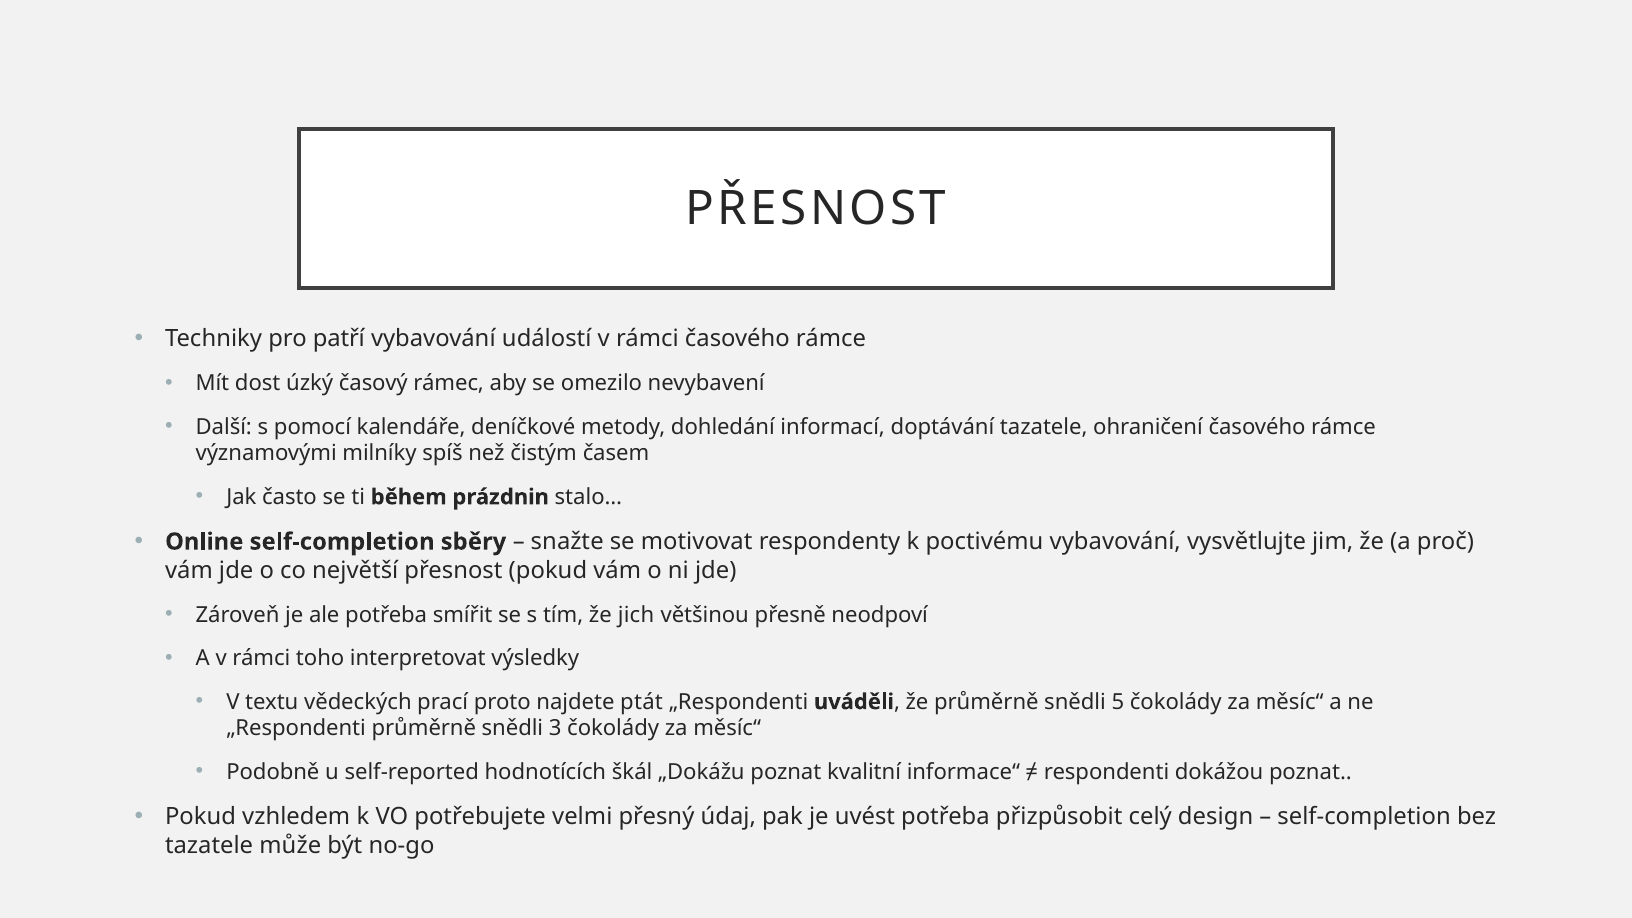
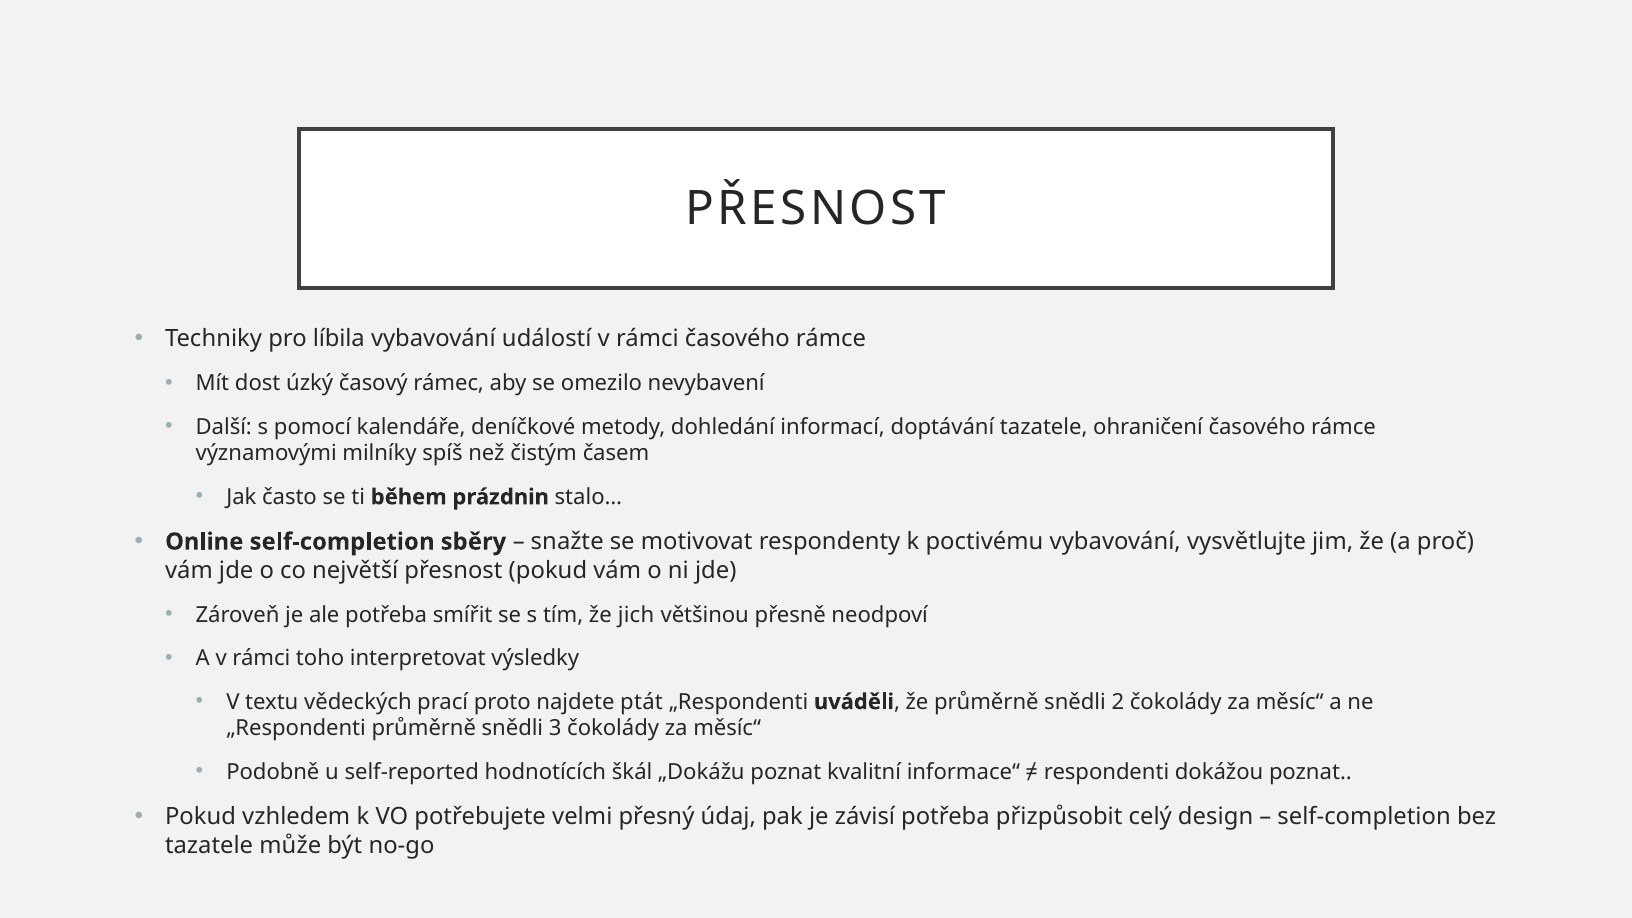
patří: patří -> líbila (339, 339)
5: 5 -> 2 (1118, 702)
uvést: uvést -> závisí (865, 817)
